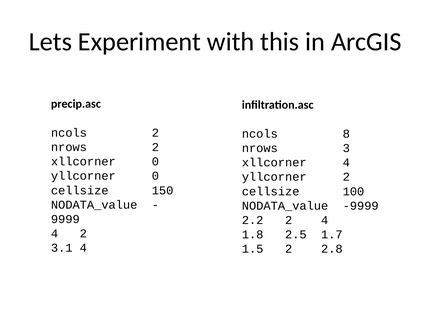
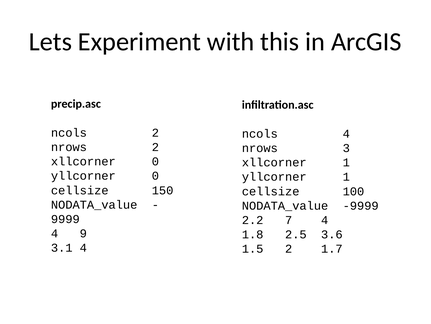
ncols 8: 8 -> 4 (346, 133)
xllcorner 4: 4 -> 1 (346, 162)
yllcorner 2: 2 -> 1 (346, 177)
2.2 2: 2 -> 7 (289, 220)
4 2: 2 -> 9 (83, 233)
1.7: 1.7 -> 3.6 (332, 234)
2.8: 2.8 -> 1.7 (332, 248)
